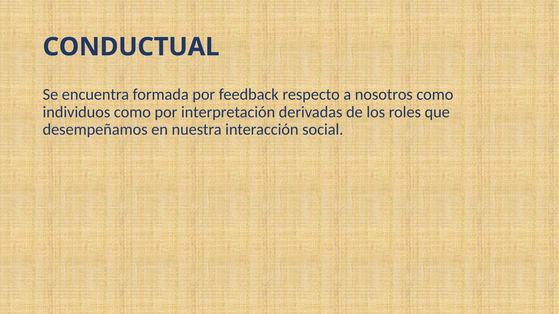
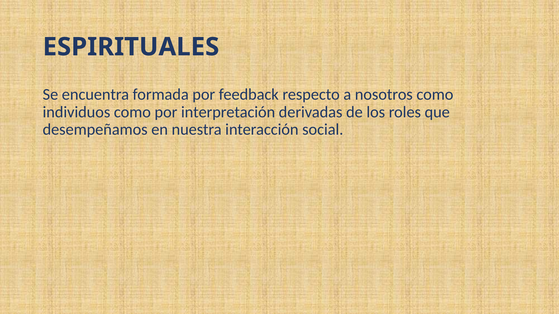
CONDUCTUAL: CONDUCTUAL -> ESPIRITUALES (131, 47)
